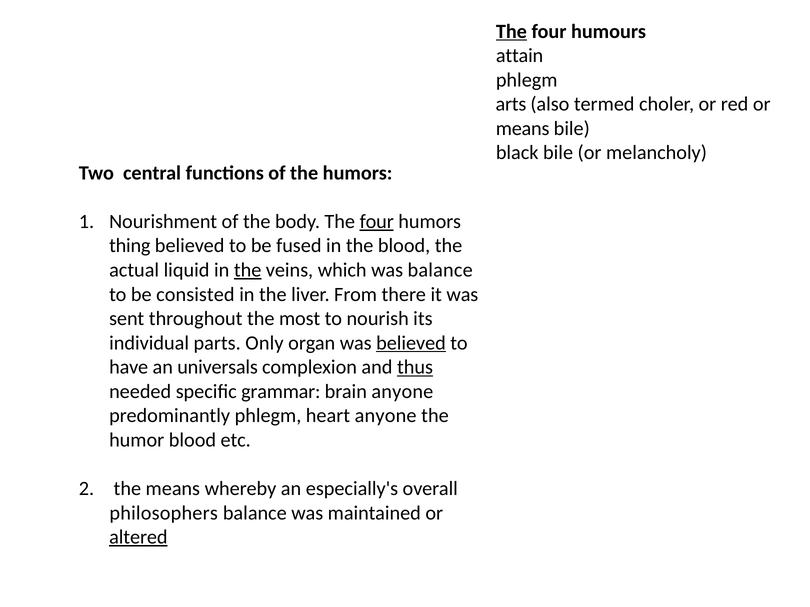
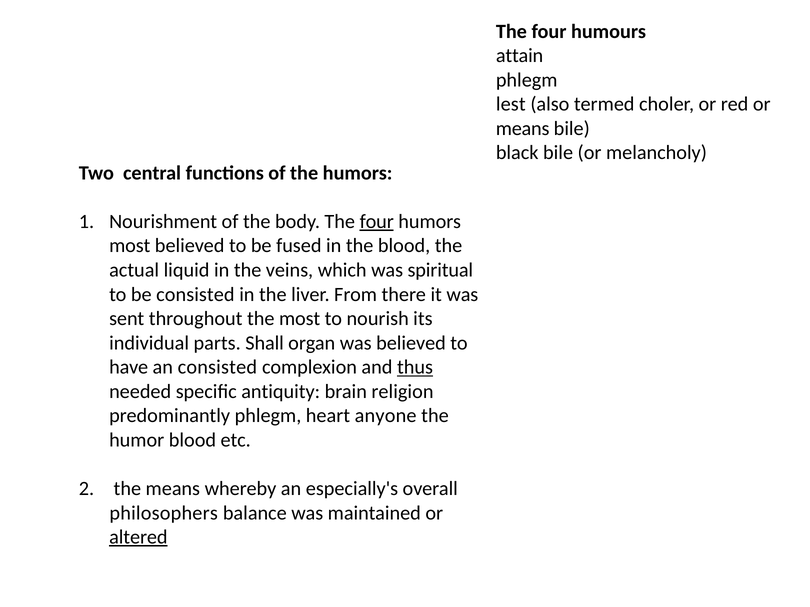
The underline: present -> none (511, 31)
arts: arts -> lest (511, 104)
thing: thing -> most (130, 246)
the underline: present -> none (248, 270)
was balance: balance -> spiritual (440, 270)
Only: Only -> Shall (265, 343)
believed underline: present -> none (411, 343)
an universals: universals -> consisted (217, 367)
grammar: grammar -> antiquity (281, 392)
brain anyone: anyone -> religion (402, 392)
